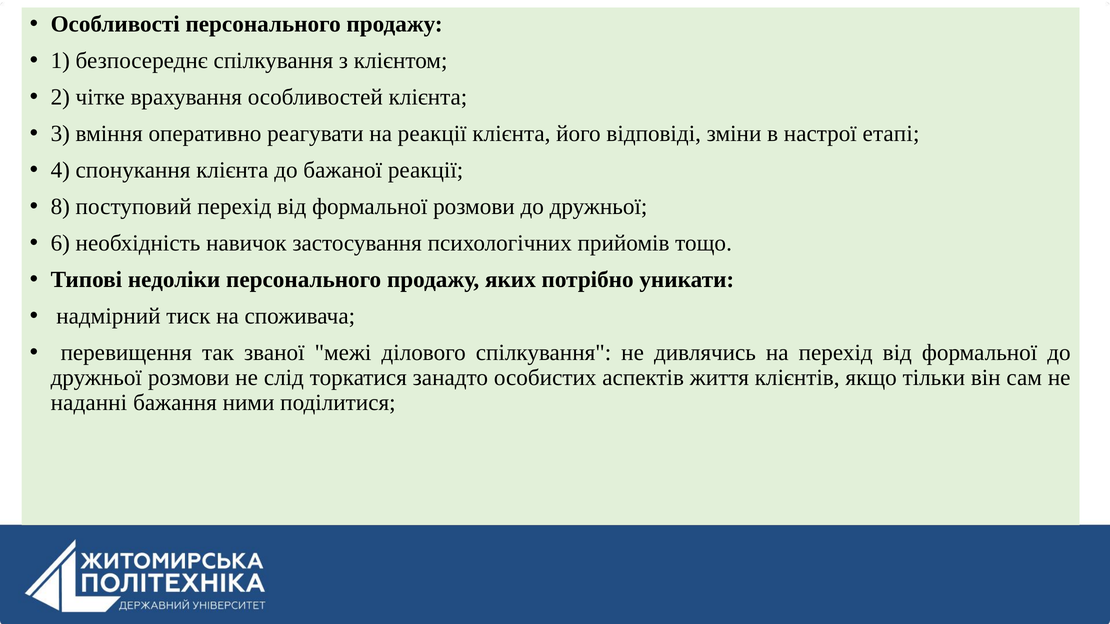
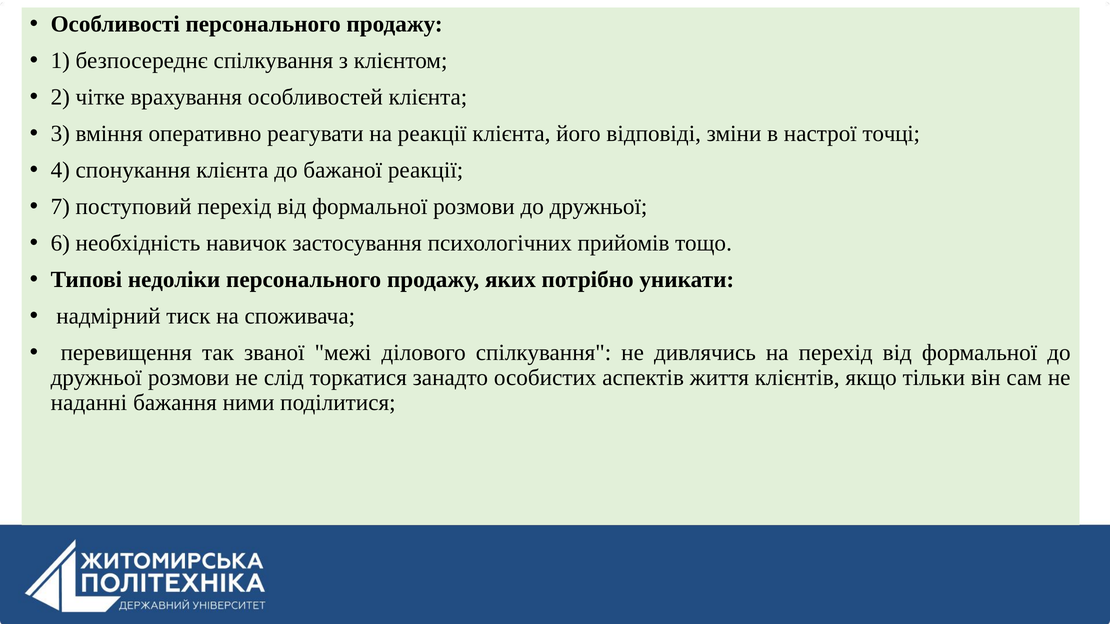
етапі: етапі -> точці (891, 134)
8: 8 -> 7 (60, 207)
